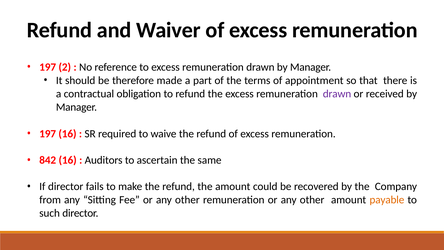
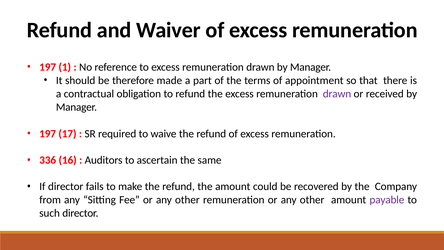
2: 2 -> 1 (65, 67)
197 16: 16 -> 17 (67, 134)
842: 842 -> 336 (48, 160)
payable colour: orange -> purple (387, 200)
